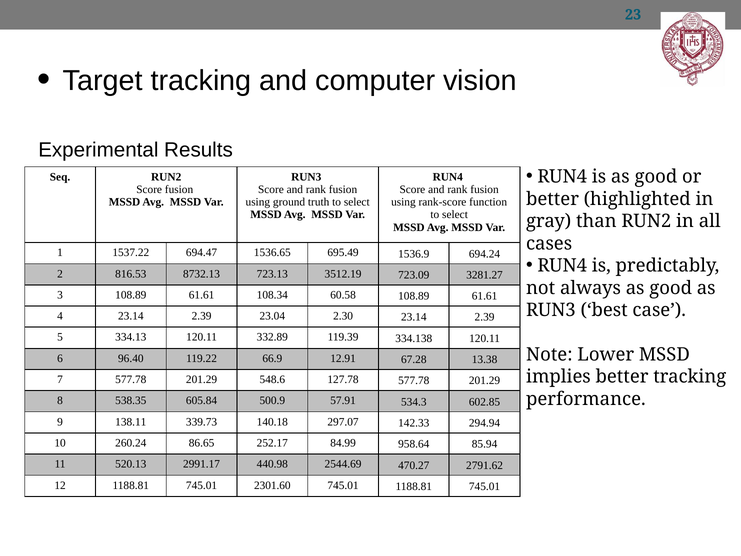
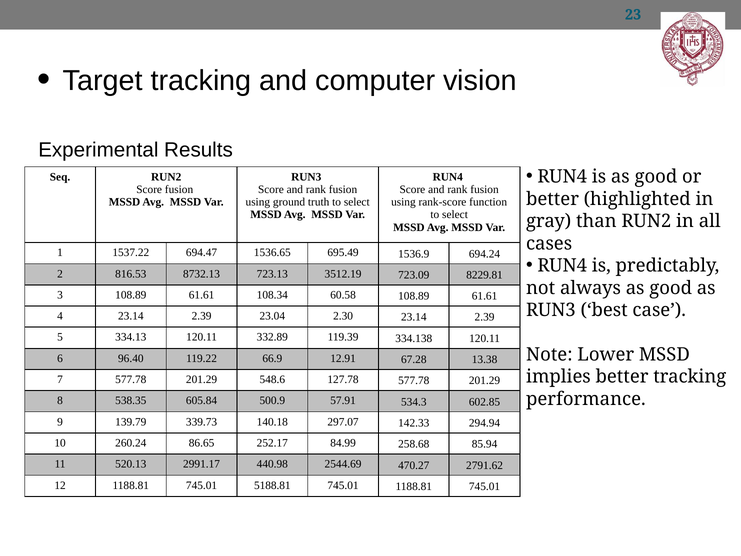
3281.27: 3281.27 -> 8229.81 (485, 275)
138.11: 138.11 -> 139.79 (131, 422)
958.64: 958.64 -> 258.68 (414, 444)
2301.60: 2301.60 -> 5188.81 (272, 485)
